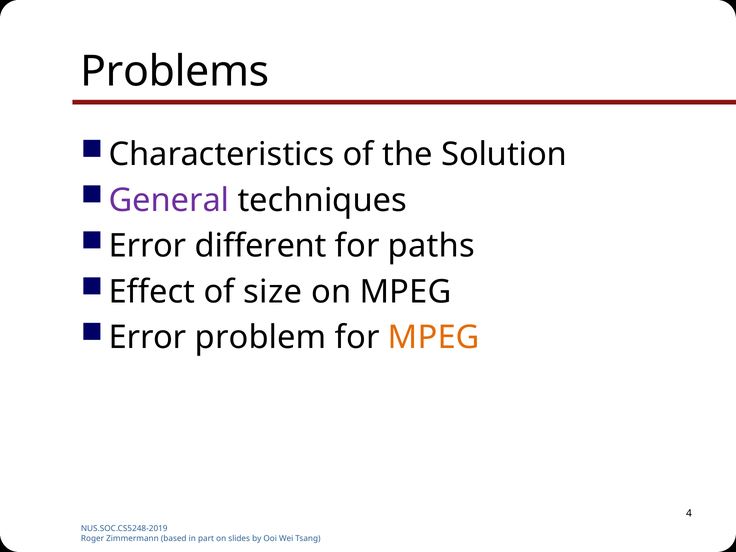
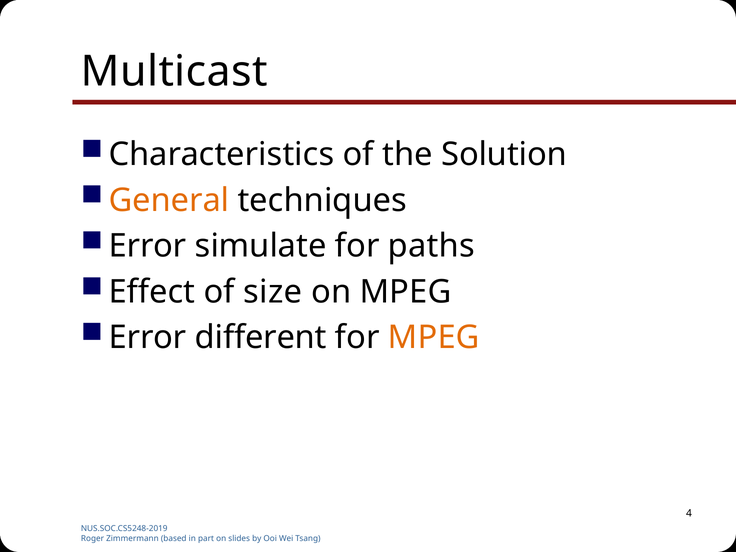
Problems: Problems -> Multicast (174, 71)
General colour: purple -> orange (169, 200)
different: different -> simulate (261, 246)
problem: problem -> different (261, 338)
